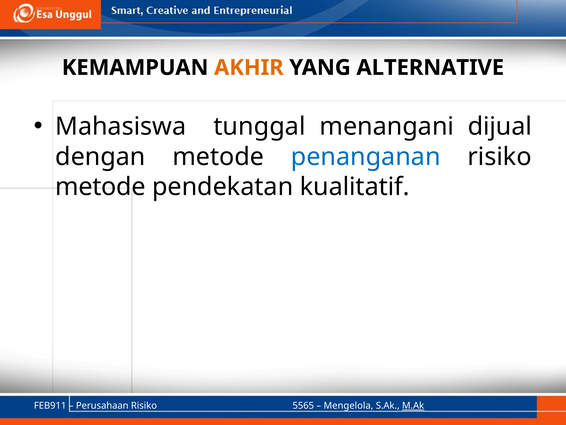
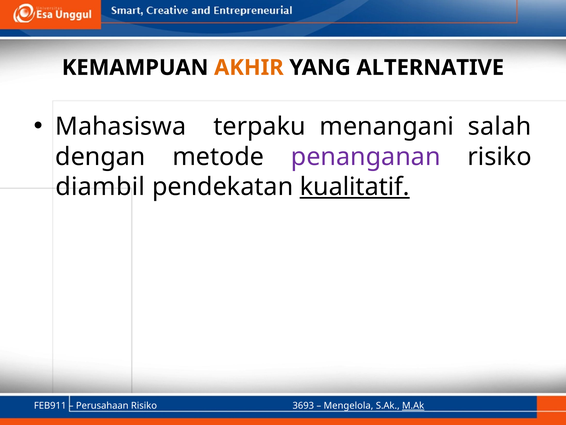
tunggal: tunggal -> terpaku (260, 126)
dijual: dijual -> salah (500, 126)
penanganan colour: blue -> purple (366, 157)
metode: metode -> diambil (100, 187)
kualitatif underline: none -> present (355, 187)
5565: 5565 -> 3693 (303, 405)
